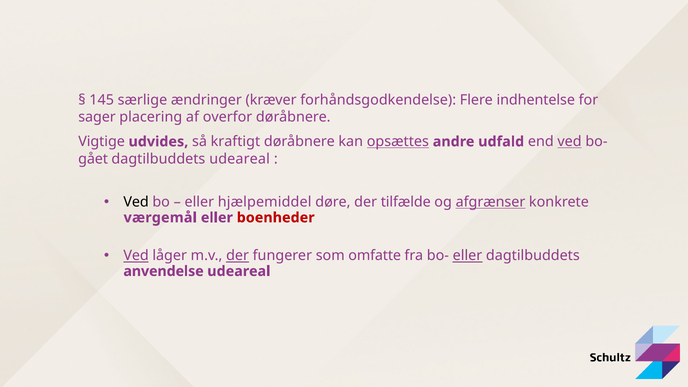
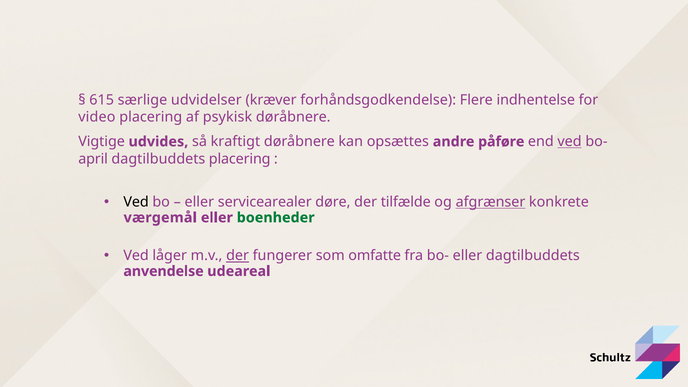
145: 145 -> 615 (102, 100)
ændringer: ændringer -> udvidelser (206, 100)
sager: sager -> video (97, 117)
overfor: overfor -> psykisk (227, 117)
opsættes underline: present -> none (398, 142)
udfald: udfald -> påføre (501, 142)
gået: gået -> april (93, 159)
dagtilbuddets udeareal: udeareal -> placering (240, 159)
hjælpemiddel: hjælpemiddel -> servicearealer (265, 202)
boenheder colour: red -> green (276, 218)
Ved underline: present -> none (136, 256)
eller underline: present -> none (467, 256)
